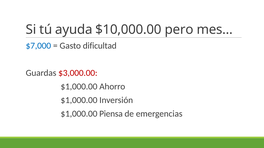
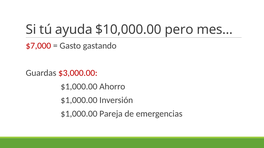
$7,000 colour: blue -> red (38, 46)
dificultad: dificultad -> gastando (100, 46)
Piensa: Piensa -> Pareja (111, 114)
